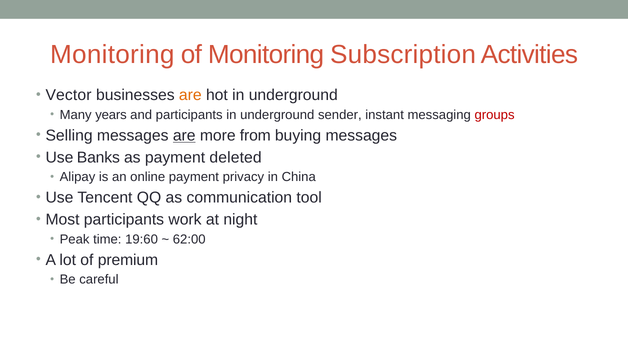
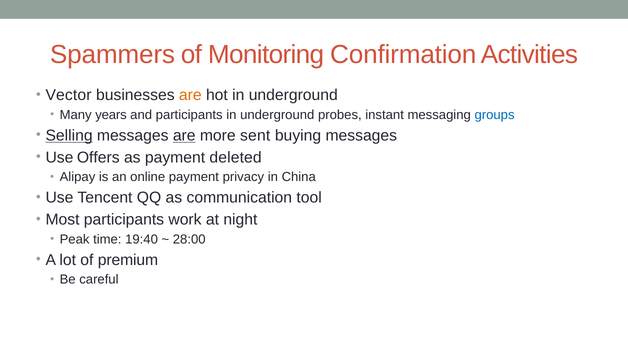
Monitoring: Monitoring -> Spammers (113, 55)
Subscription: Subscription -> Confirmation (403, 55)
sender: sender -> probes (340, 115)
groups colour: red -> blue (495, 115)
Selling underline: none -> present (69, 136)
from: from -> sent (255, 136)
Banks: Banks -> Offers (98, 158)
19:60: 19:60 -> 19:40 (142, 240)
62:00: 62:00 -> 28:00 (189, 240)
